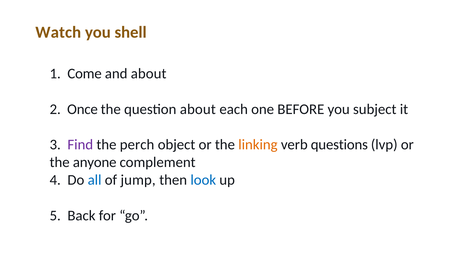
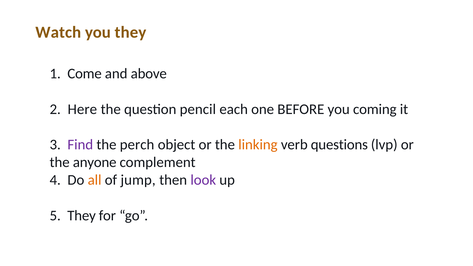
you shell: shell -> they (130, 32)
and about: about -> above (149, 74)
Once: Once -> Here (82, 109)
question about: about -> pencil (198, 109)
subject: subject -> coming (375, 109)
all colour: blue -> orange (95, 180)
look colour: blue -> purple (203, 180)
5 Back: Back -> They (82, 216)
